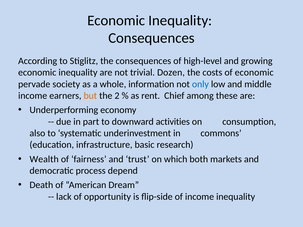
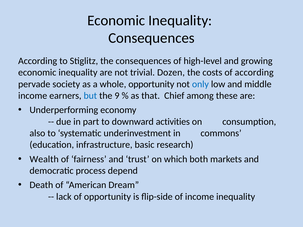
of economic: economic -> according (254, 73)
whole information: information -> opportunity (151, 84)
but colour: orange -> blue (90, 96)
2: 2 -> 9 (117, 96)
rent: rent -> that (151, 96)
